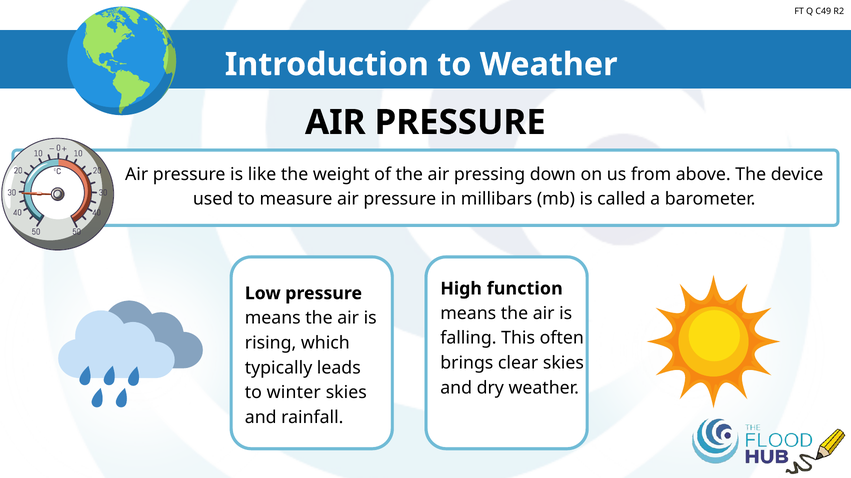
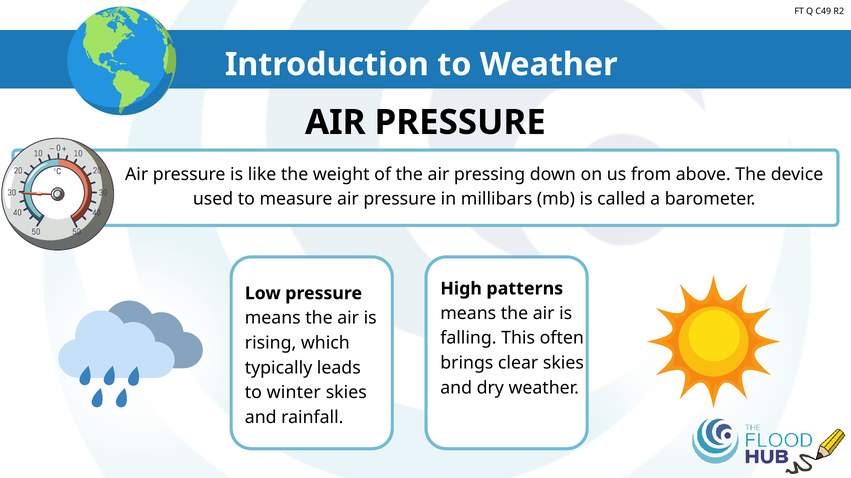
function: function -> patterns (525, 289)
